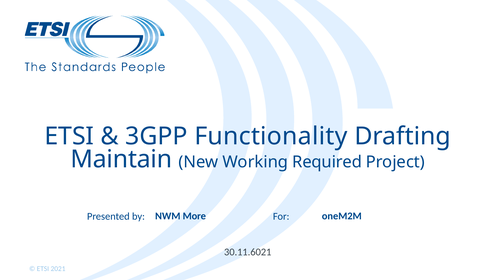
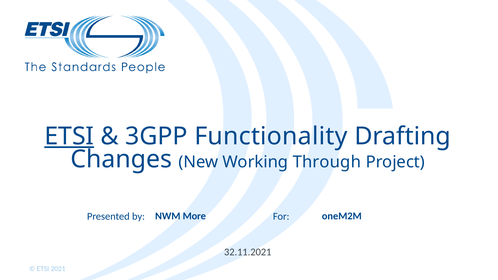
ETSI underline: none -> present (69, 136)
Maintain: Maintain -> Changes (121, 159)
Required: Required -> Through (327, 162)
30.11.6021: 30.11.6021 -> 32.11.2021 (248, 252)
